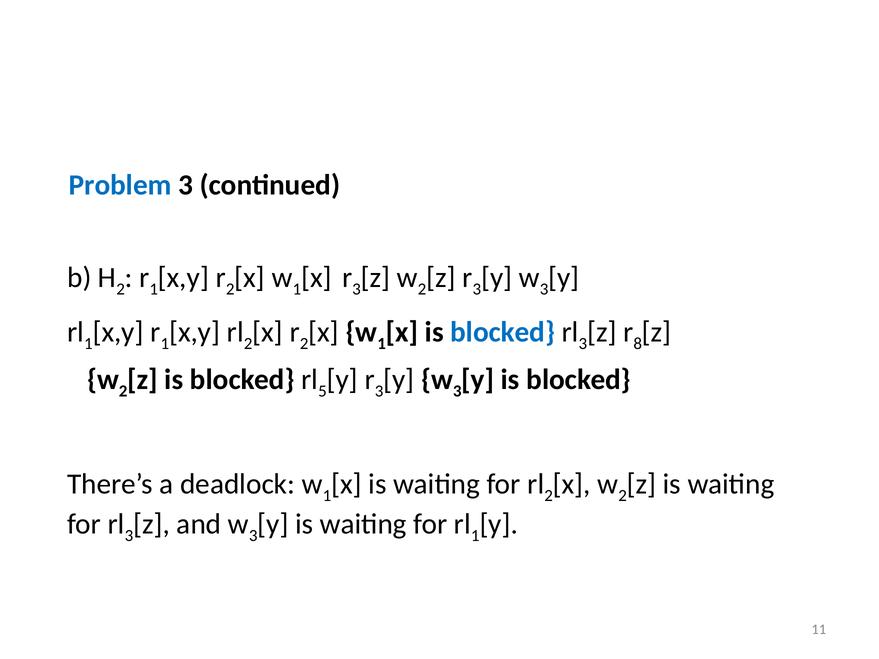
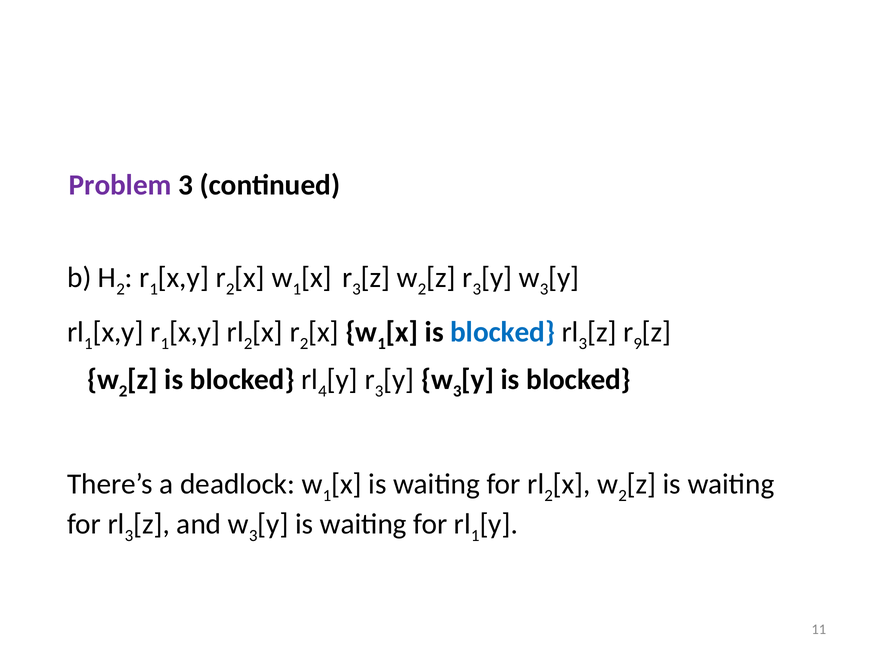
Problem colour: blue -> purple (120, 185)
8: 8 -> 9 (638, 344)
5: 5 -> 4 (323, 391)
